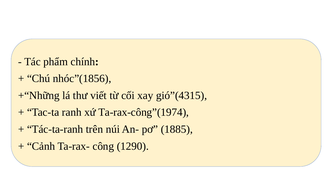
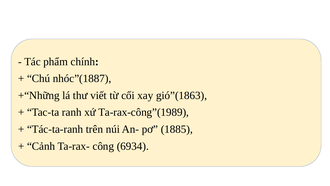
nhóc”(1856: nhóc”(1856 -> nhóc”(1887 (82, 78)
gió”(4315: gió”(4315 -> gió”(1863 (182, 95)
Ta-rax-công”(1974: Ta-rax-công”(1974 -> Ta-rax-công”(1989 (144, 112)
1290: 1290 -> 6934 (133, 146)
